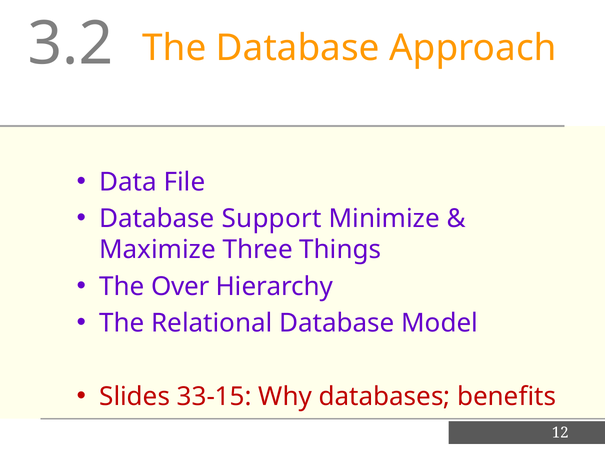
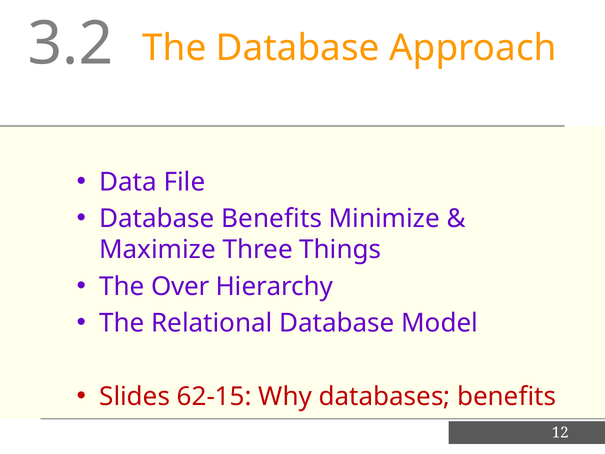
Database Support: Support -> Benefits (272, 218)
33-15: 33-15 -> 62-15 (214, 396)
